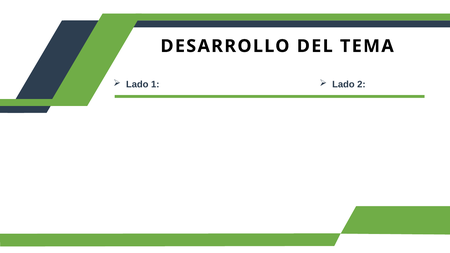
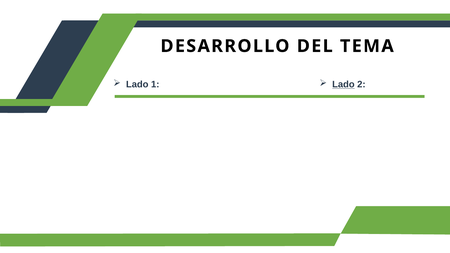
Lado underline: none -> present (343, 84)
